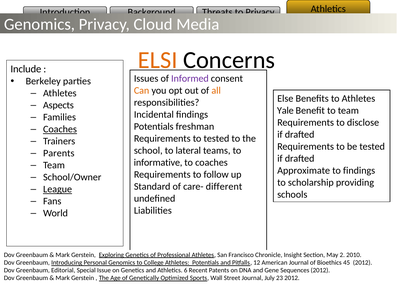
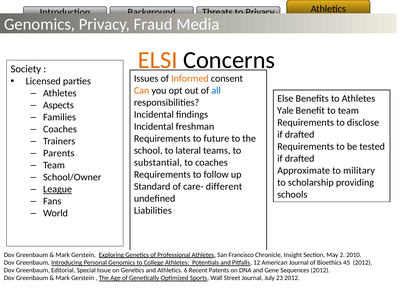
Cloud: Cloud -> Fraud (153, 24)
Include: Include -> Society (26, 69)
Informed colour: purple -> orange (190, 79)
Berkeley: Berkeley -> Licensed (43, 81)
all colour: orange -> blue (216, 91)
Potentials: Potentials -> Incidental (154, 127)
Coaches underline: present -> none (60, 129)
to tested: tested -> future (216, 139)
informative: informative -> substantial (158, 163)
to findings: findings -> military (359, 171)
